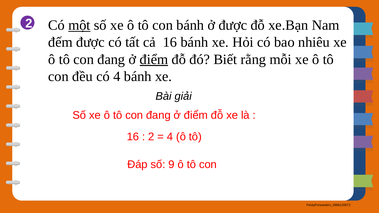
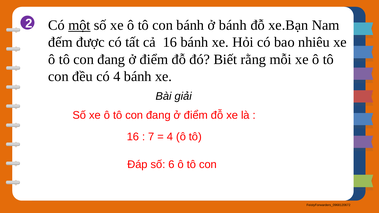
ở được: được -> bánh (233, 25)
điểm underline: present -> none (154, 59)
2: 2 -> 7 (151, 137)
9: 9 -> 6 (172, 165)
